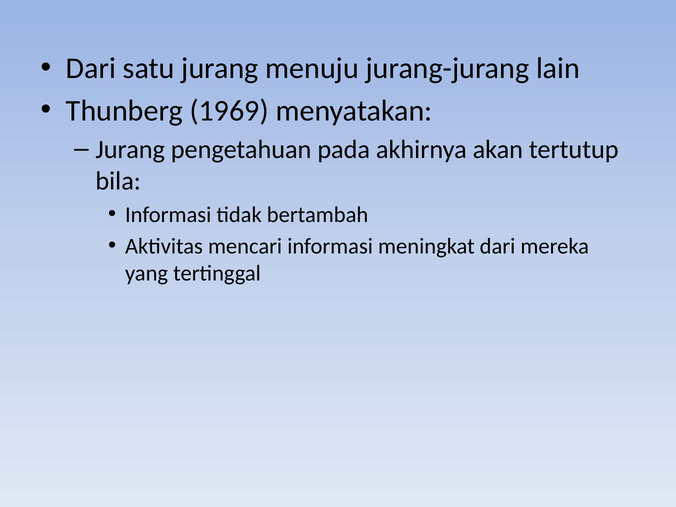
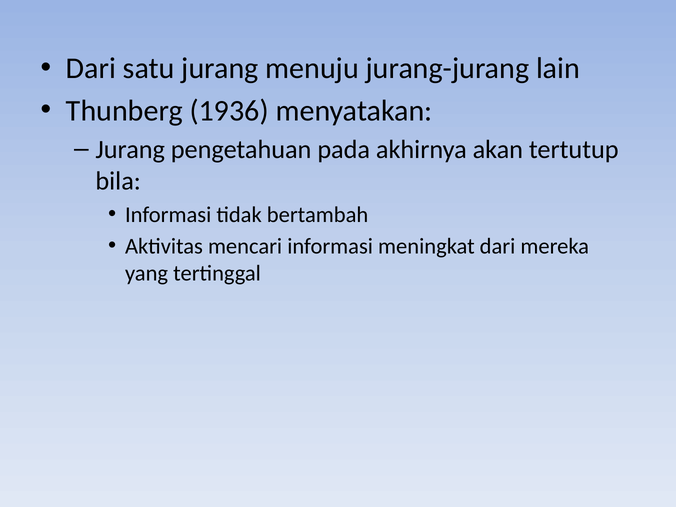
1969: 1969 -> 1936 (229, 111)
